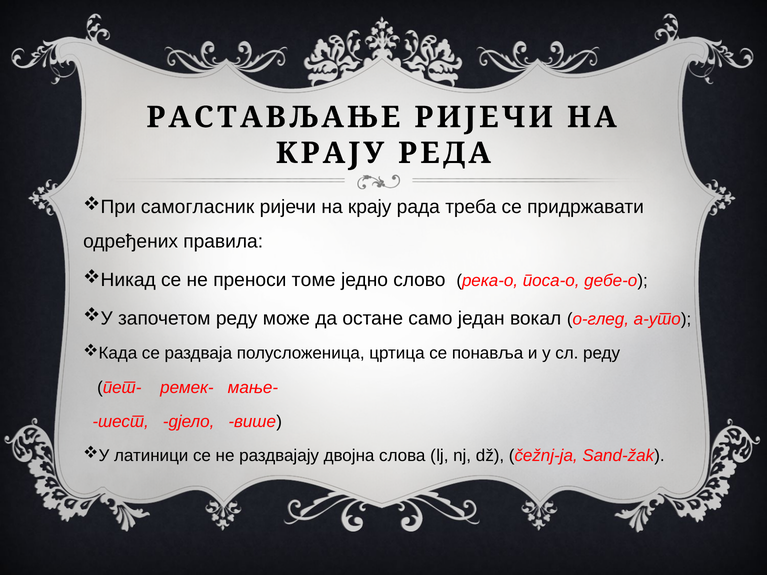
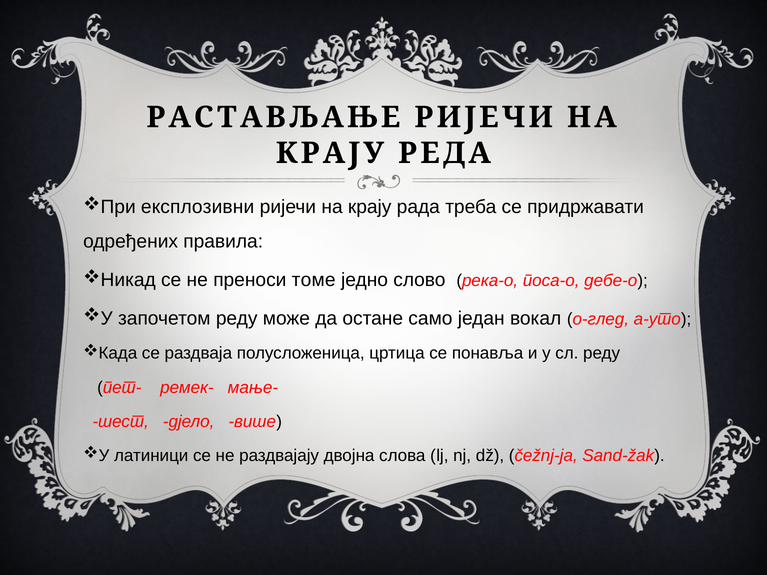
самогласник: самогласник -> експлозивни (198, 207)
